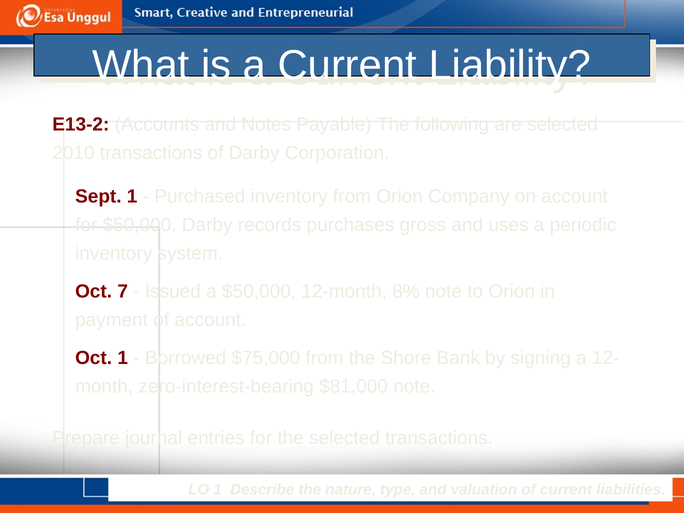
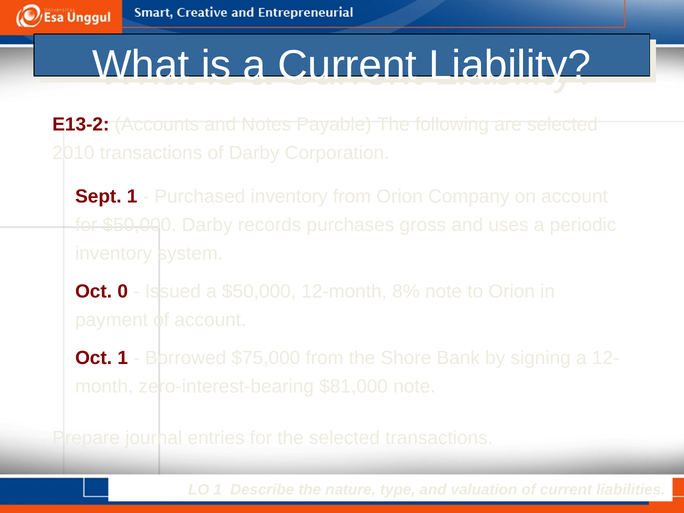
7: 7 -> 0 (123, 292)
